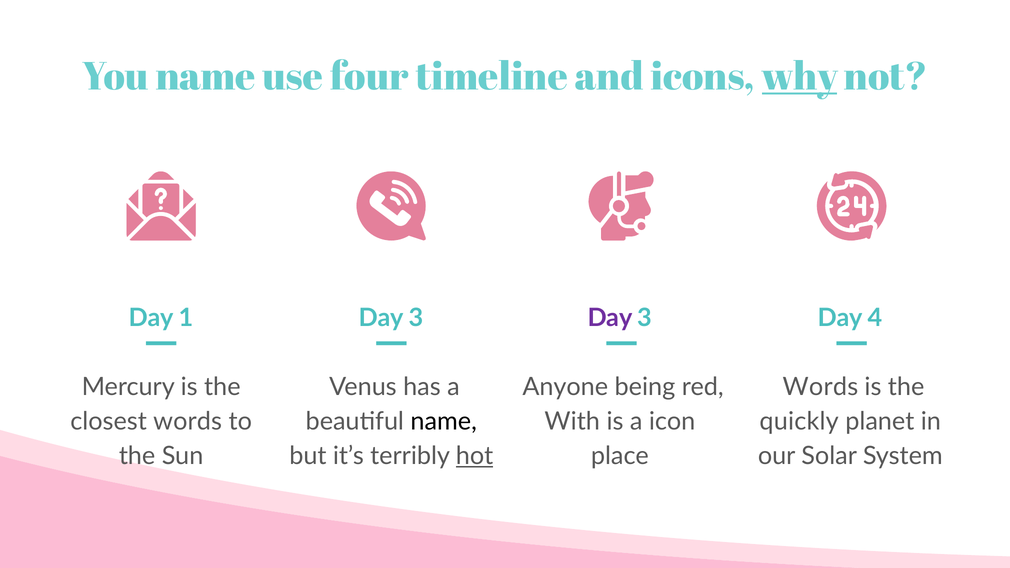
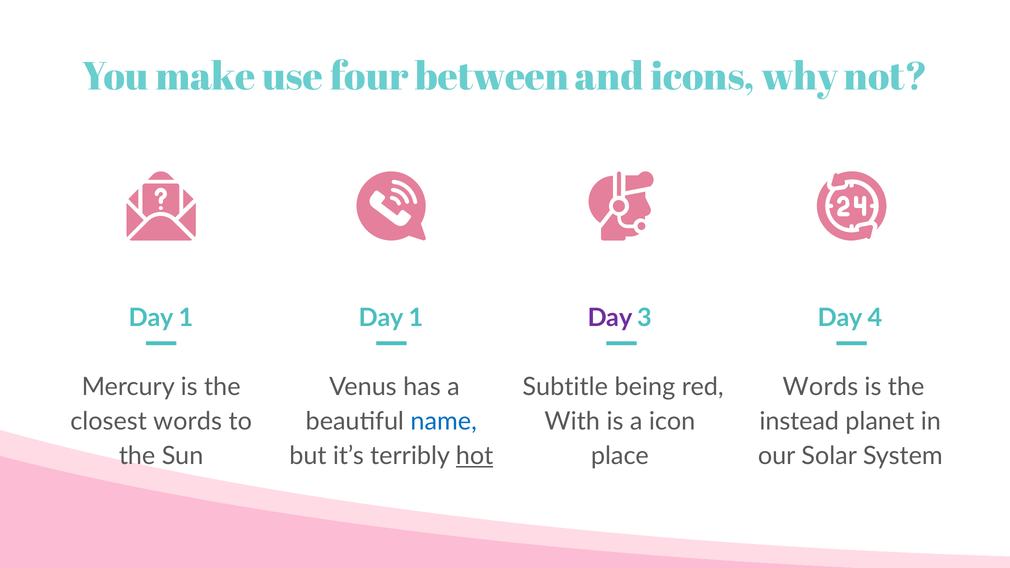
You name: name -> make (205, 77)
timeline: timeline -> between (492, 77)
why underline: present -> none (800, 77)
3: 3 -> 1 (416, 318)
Anyone: Anyone -> Subtitle (565, 387)
name colour: black -> blue (444, 422)
quickly: quickly -> instead (799, 422)
